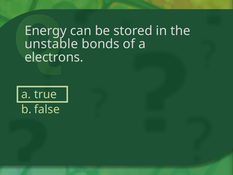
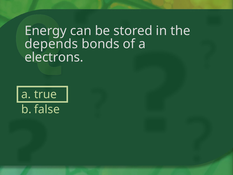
unstable: unstable -> depends (51, 44)
